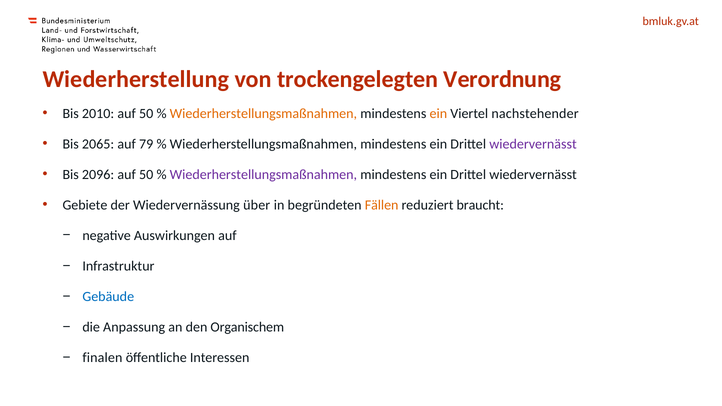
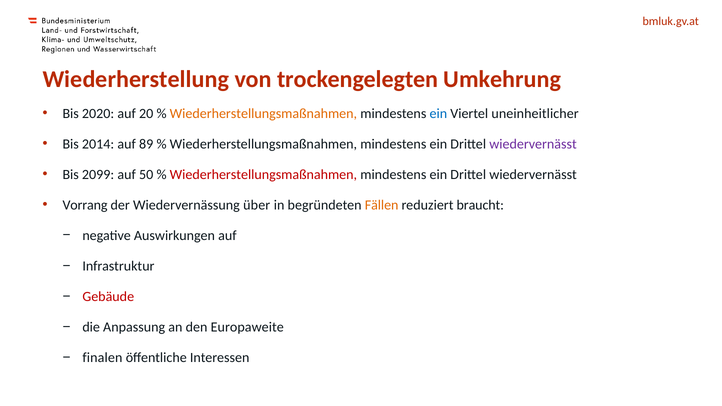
Verordnung: Verordnung -> Umkehrung (502, 80)
2010: 2010 -> 2020 (98, 113)
50: 50 -> 20 (146, 113)
ein colour: orange -> blue (438, 113)
nachstehender: nachstehender -> uneinheitlicher (535, 113)
2065: 2065 -> 2014 (98, 144)
79: 79 -> 89 (146, 144)
2096: 2096 -> 2099 (98, 175)
Wiederherstellungsmaßnahmen colour: purple -> red (263, 175)
Gebiete: Gebiete -> Vorrang (85, 205)
Gebäude colour: blue -> red (108, 297)
Organischem: Organischem -> Europaweite (247, 327)
